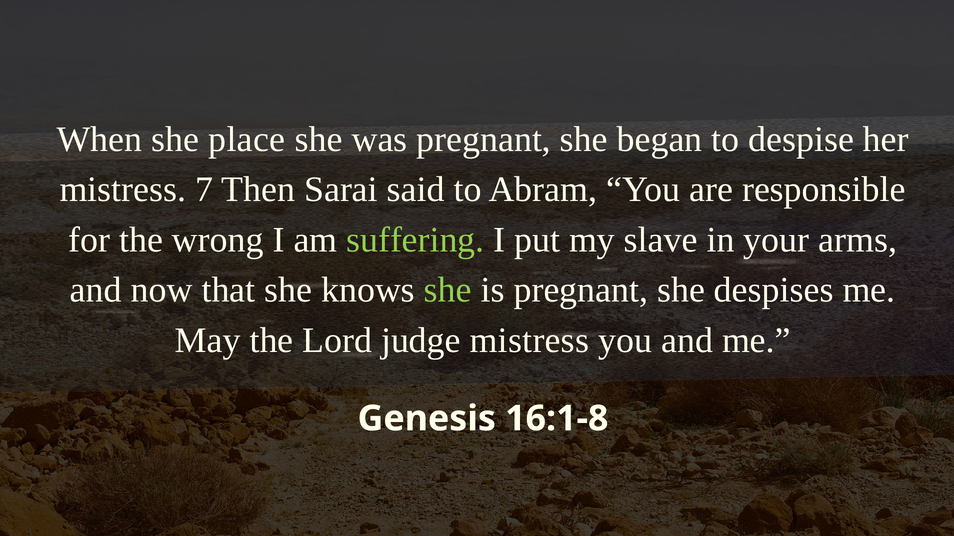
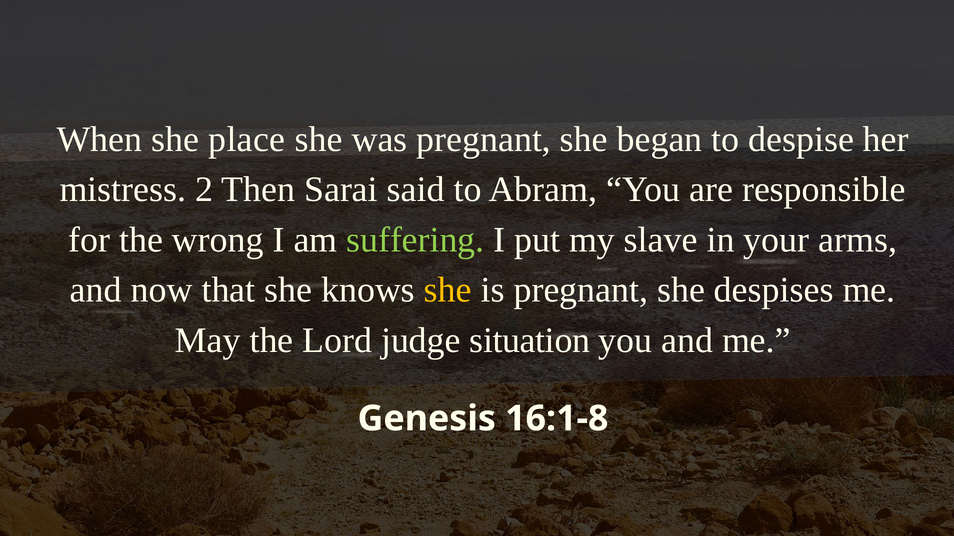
7: 7 -> 2 (204, 190)
she colour: light green -> yellow (448, 290)
judge mistress: mistress -> situation (530, 341)
